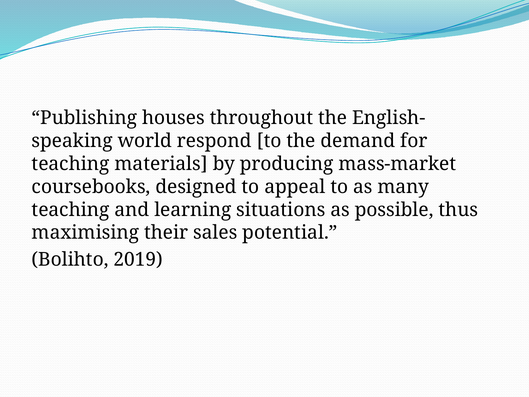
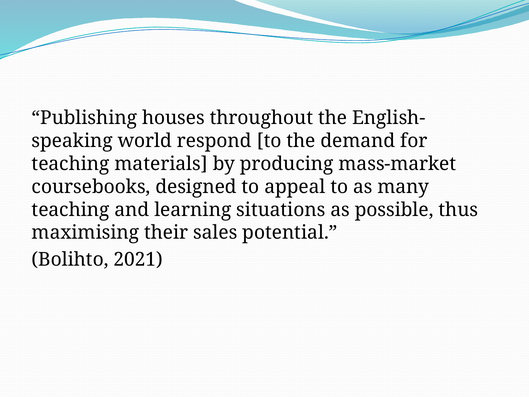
2019: 2019 -> 2021 (138, 259)
